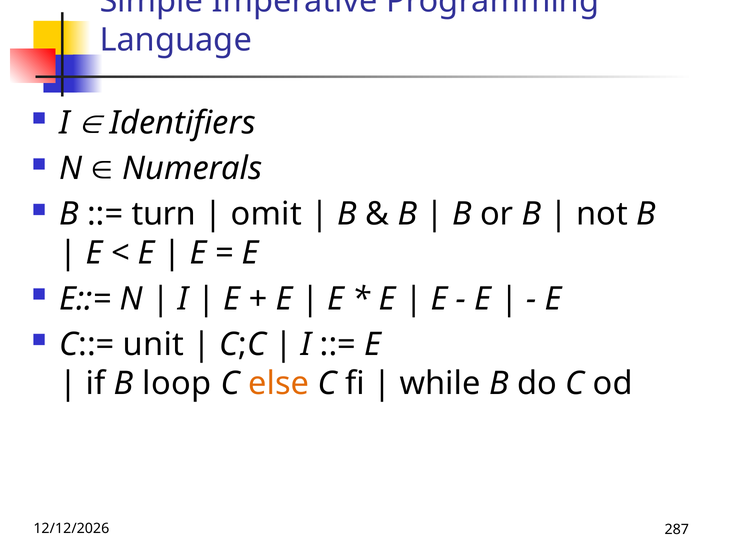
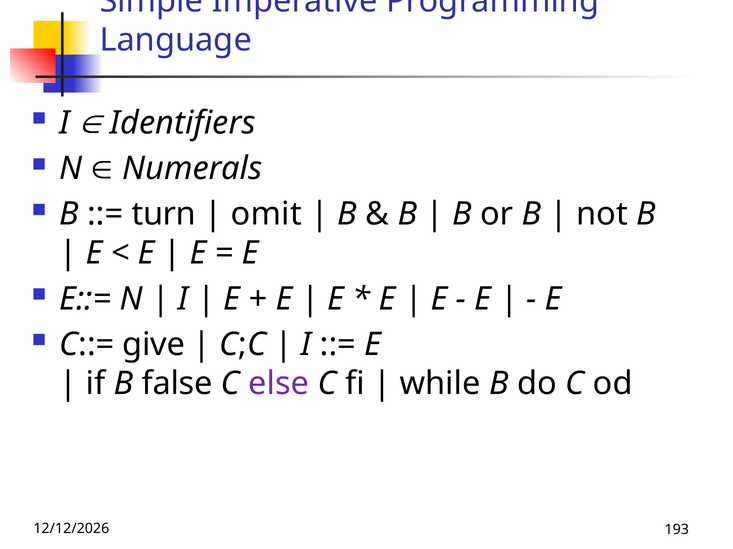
unit: unit -> give (154, 345)
loop: loop -> false (177, 384)
else colour: orange -> purple (279, 384)
287: 287 -> 193 (677, 530)
